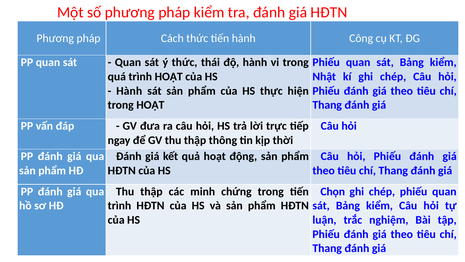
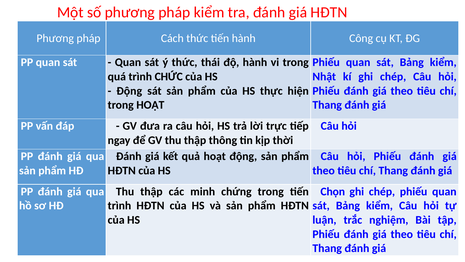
trình HOẠT: HOẠT -> CHỨC (169, 77)
Hành: Hành -> Động (129, 91)
